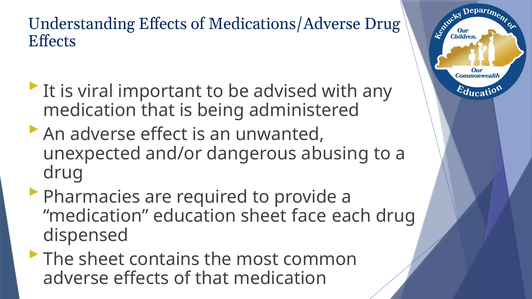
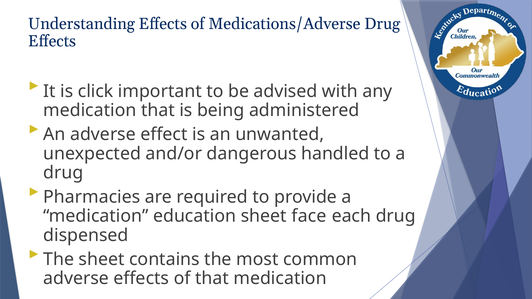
viral: viral -> click (96, 91)
abusing: abusing -> handled (335, 154)
